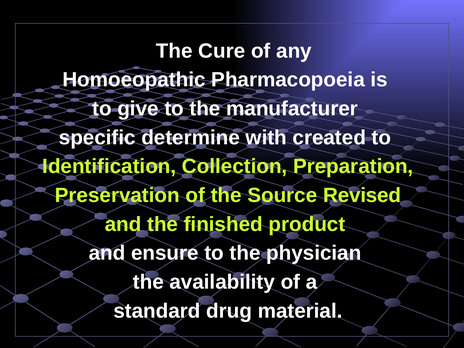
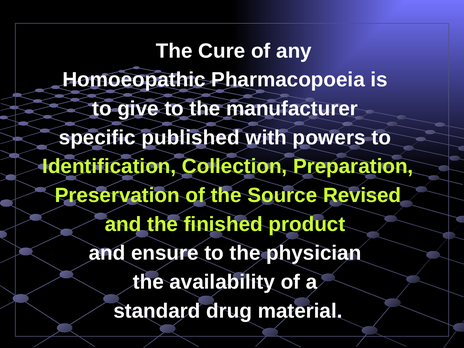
determine: determine -> published (191, 138)
created: created -> powers (329, 138)
